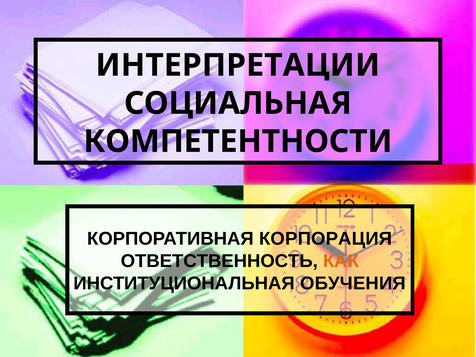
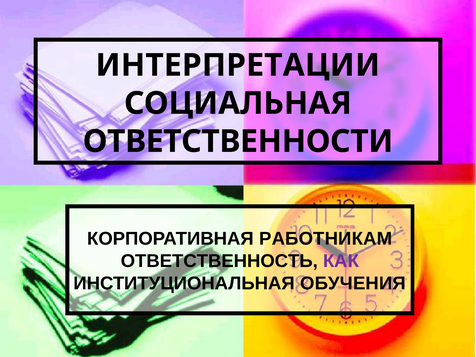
КОМПЕТЕНТНОСТИ: КОМПЕТЕНТНОСТИ -> ОТВЕТСТВЕННОСТИ (238, 141)
КОРПОРАЦИЯ: КОРПОРАЦИЯ -> РАБОТНИКАМ (326, 239)
КАК colour: orange -> purple (341, 261)
